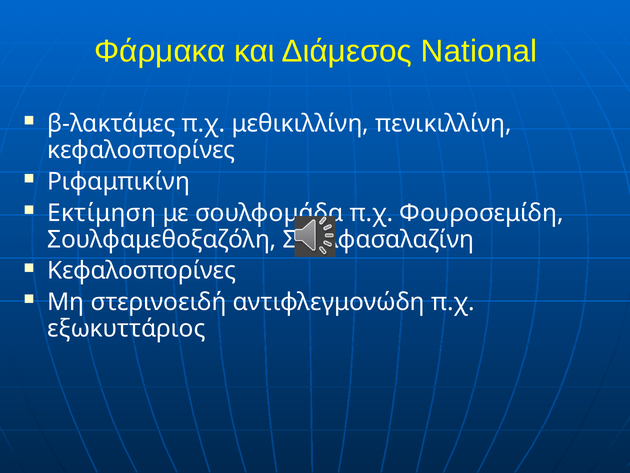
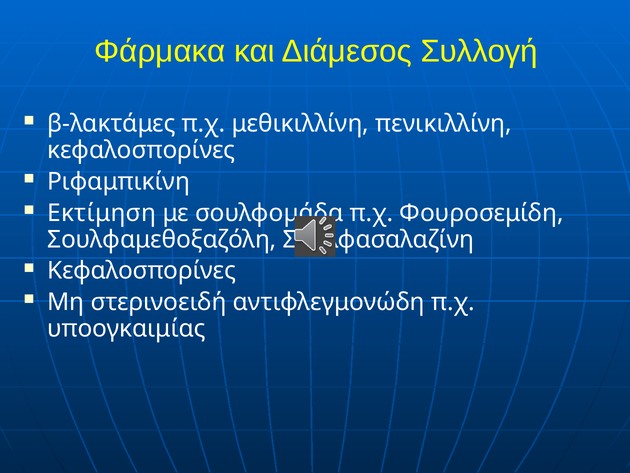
National: National -> Συλλογή (479, 52)
εξωκυττάριος: εξωκυττάριος -> υποογκαιμίας (126, 328)
